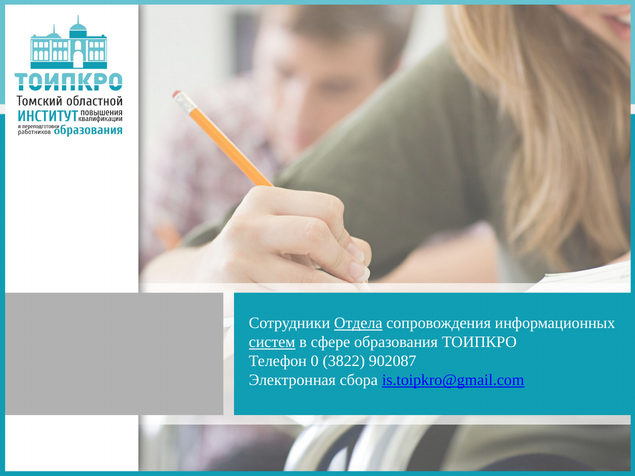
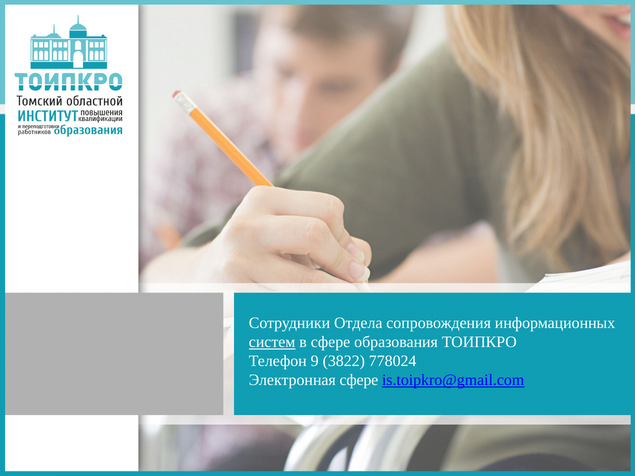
Отдела underline: present -> none (358, 323)
0: 0 -> 9 (315, 361)
902087: 902087 -> 778024 (393, 361)
Электронная сбора: сбора -> сфере (359, 380)
